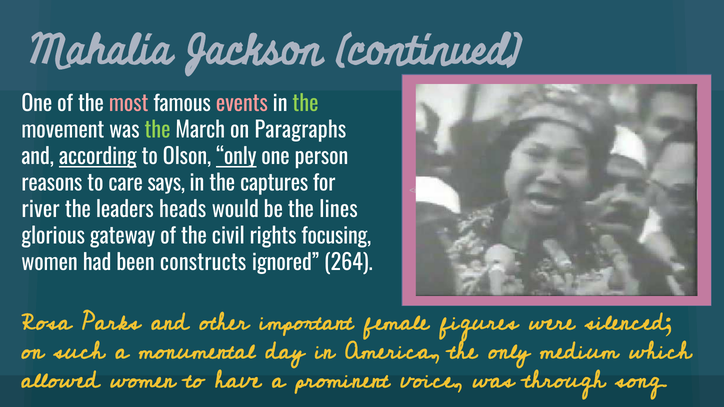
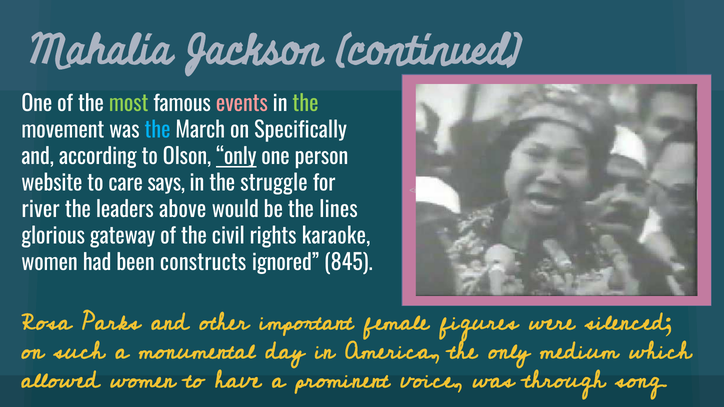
most colour: pink -> light green (129, 104)
the colour: light green -> light blue (157, 131)
Paragraphs: Paragraphs -> Specifically (301, 131)
according underline: present -> none (98, 157)
reasons: reasons -> website (52, 184)
captures: captures -> struggle (274, 184)
heads: heads -> above (183, 210)
focusing: focusing -> karaoke (336, 237)
264: 264 -> 845 (348, 263)
